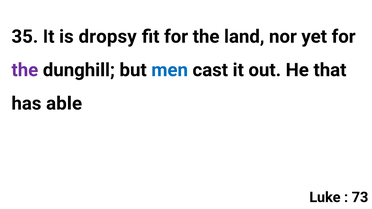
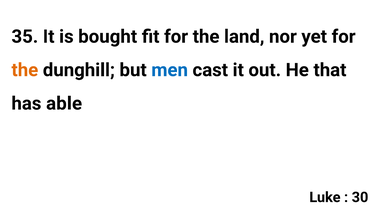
dropsy: dropsy -> bought (108, 37)
the colour: purple -> orange (25, 70)
73: 73 -> 30 (360, 198)
